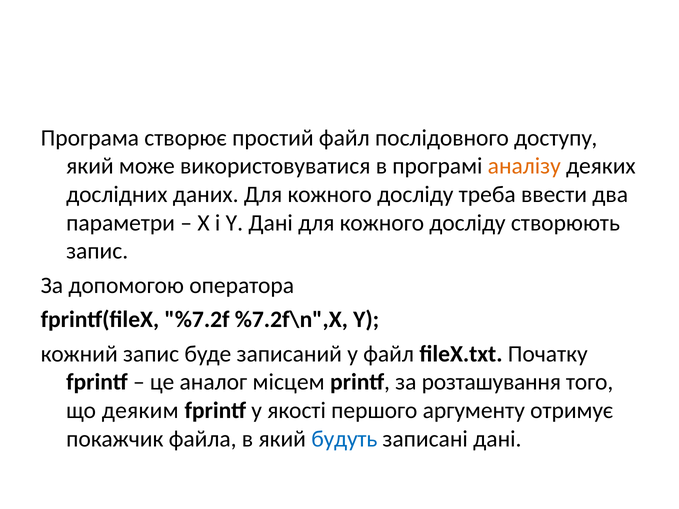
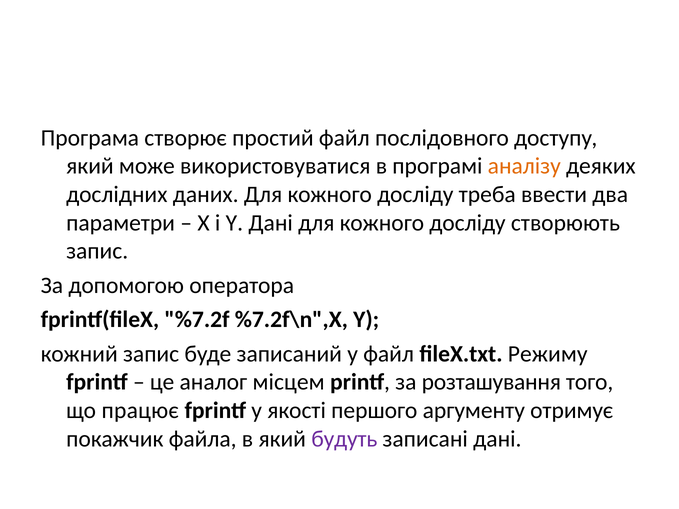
Початку: Початку -> Режиму (548, 354)
деяким: деяким -> працює (140, 411)
будуть colour: blue -> purple (344, 439)
